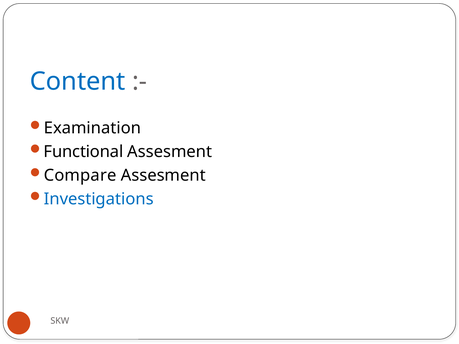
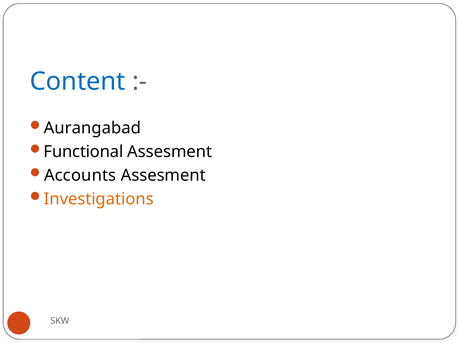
Examination: Examination -> Aurangabad (92, 128)
Compare: Compare -> Accounts (80, 175)
Investigations colour: blue -> orange (99, 199)
